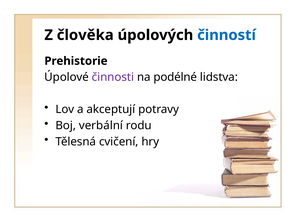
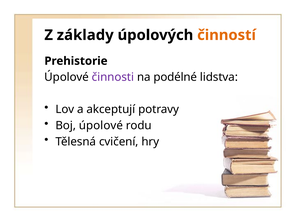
člověka: člověka -> základy (85, 35)
činností colour: blue -> orange (227, 35)
Boj verbální: verbální -> úpolové (101, 126)
